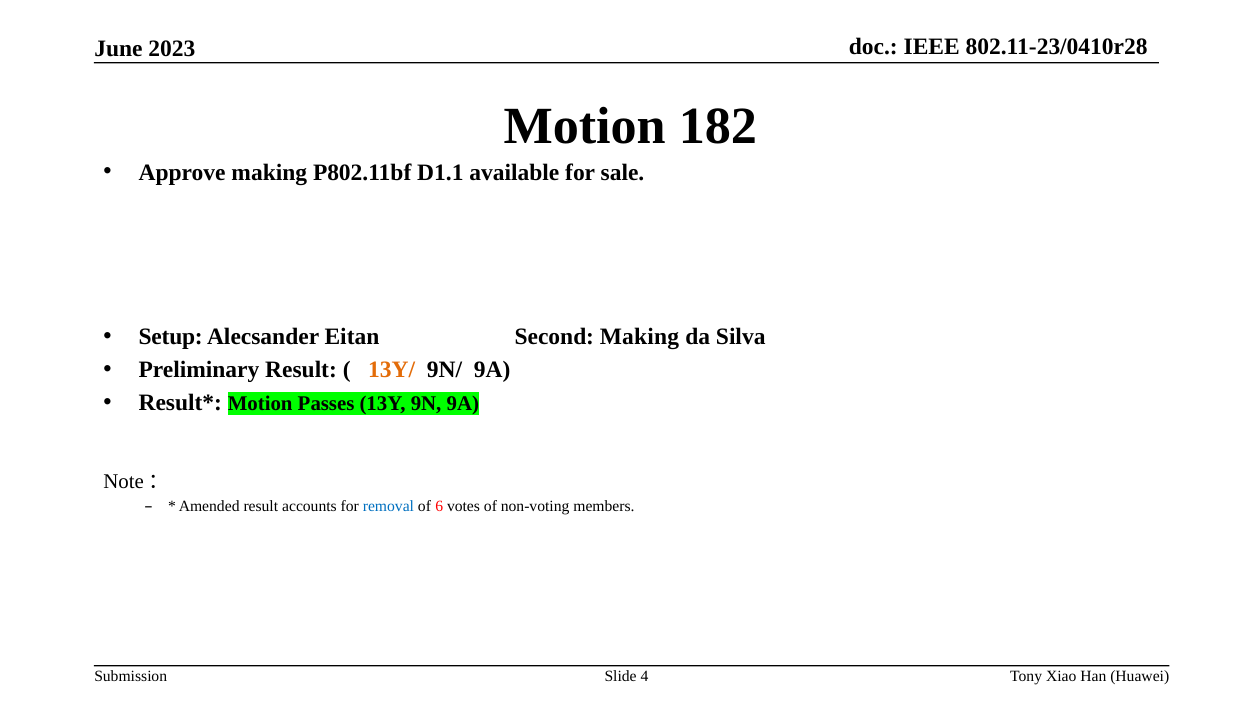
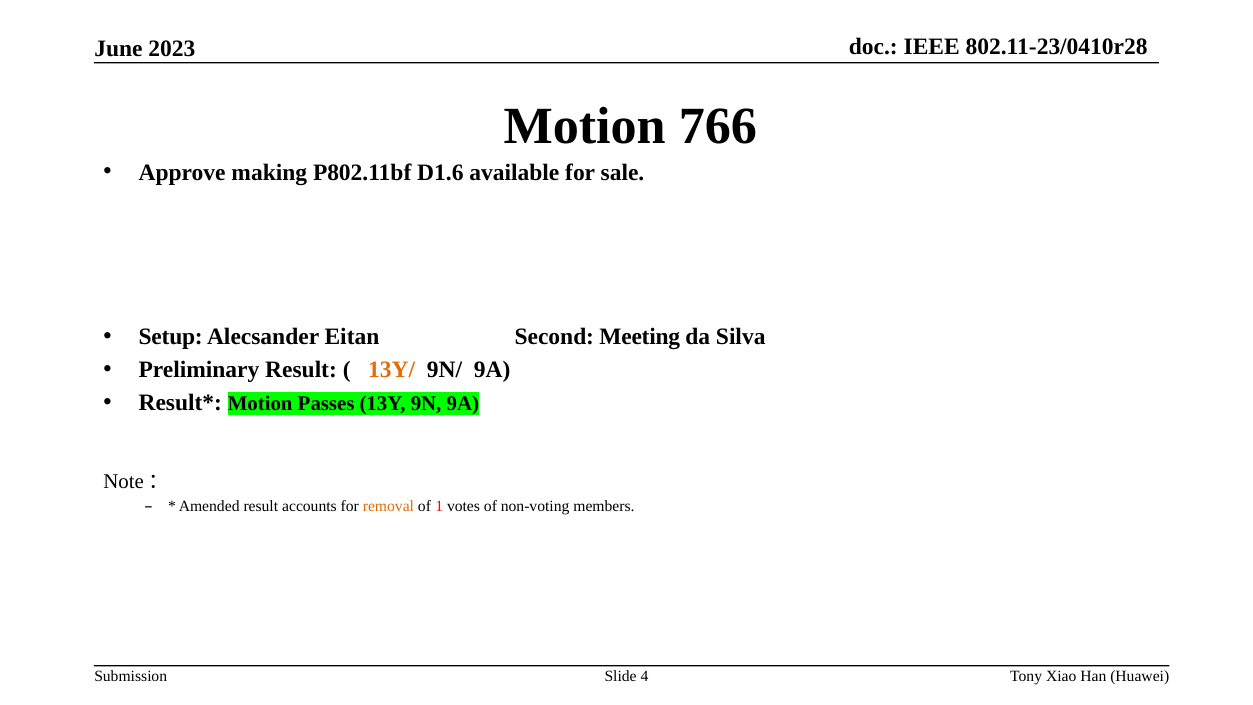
182: 182 -> 766 (718, 126)
D1.1: D1.1 -> D1.6 (440, 172)
Second Making: Making -> Meeting (640, 337)
removal colour: blue -> orange (388, 506)
6: 6 -> 1 (439, 506)
